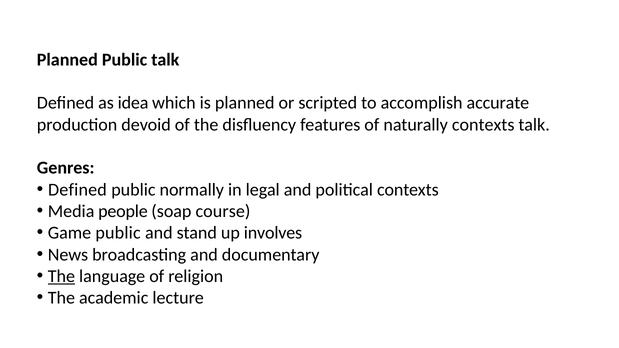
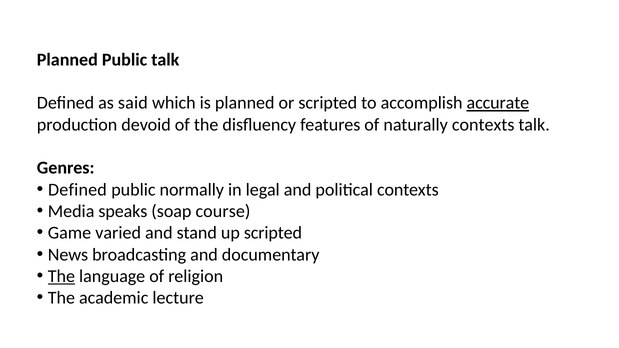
idea: idea -> said (133, 103)
accurate underline: none -> present (498, 103)
people: people -> speaks (123, 211)
Game public: public -> varied (118, 233)
up involves: involves -> scripted (273, 233)
